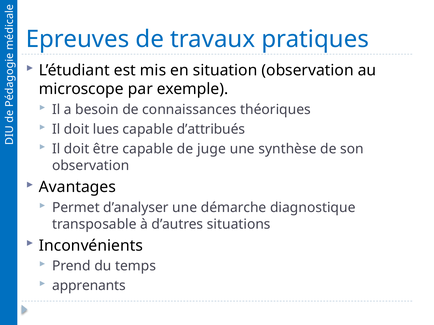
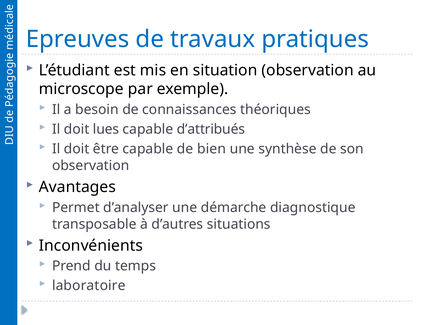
juge: juge -> bien (212, 149)
apprenants: apprenants -> laboratoire (89, 286)
